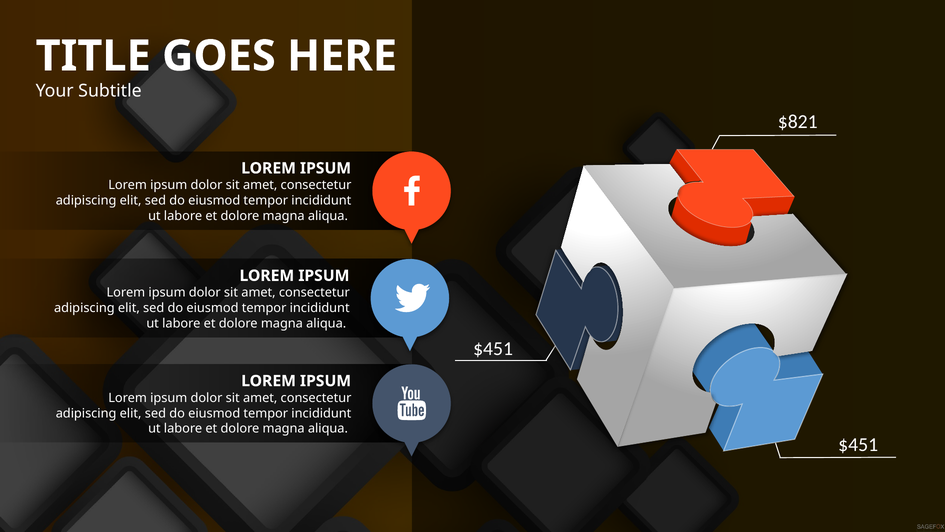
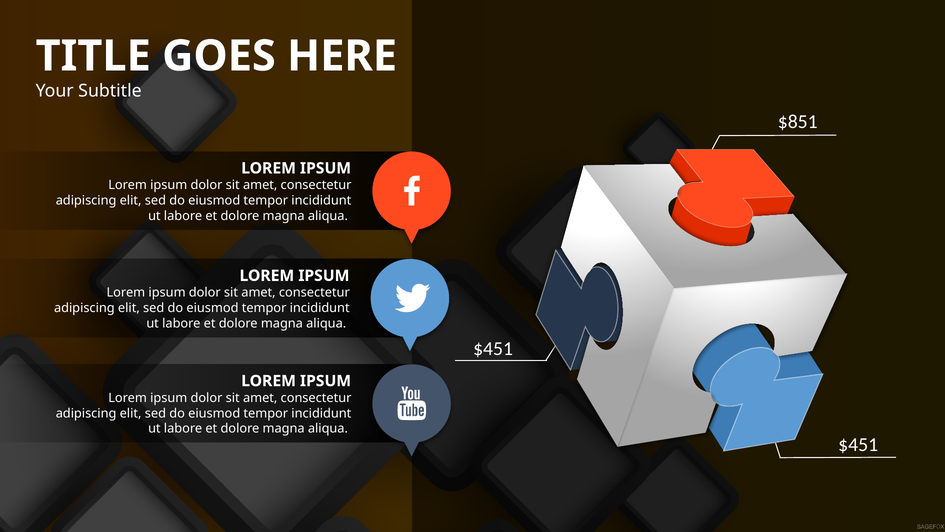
$821: $821 -> $851 (798, 122)
